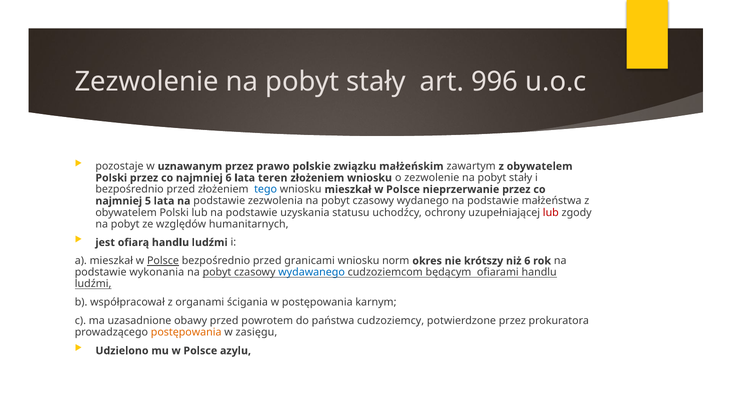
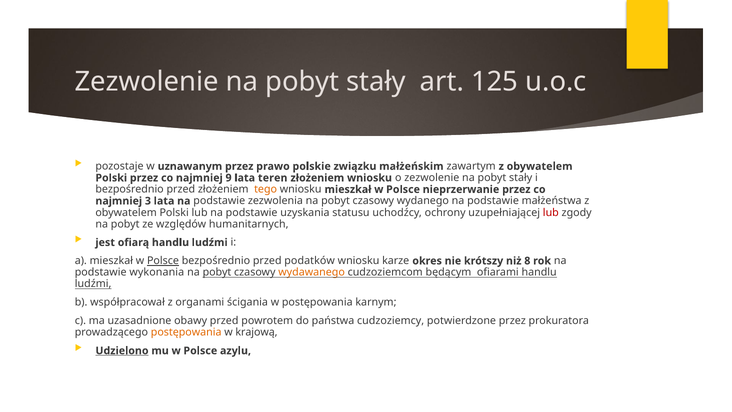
996: 996 -> 125 (495, 82)
najmniej 6: 6 -> 9 (229, 178)
tego colour: blue -> orange (266, 189)
5: 5 -> 3 (148, 201)
granicami: granicami -> podatków (310, 261)
norm: norm -> karze (396, 261)
niż 6: 6 -> 8 (527, 261)
wydawanego colour: blue -> orange (312, 272)
zasięgu: zasięgu -> krajową (257, 332)
Udzielono underline: none -> present (122, 351)
